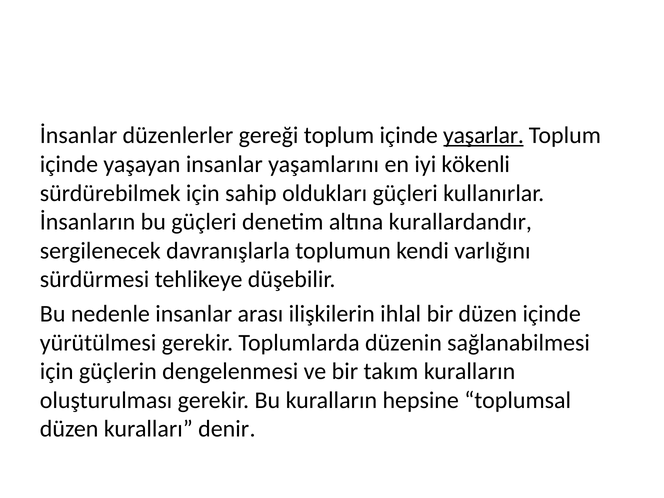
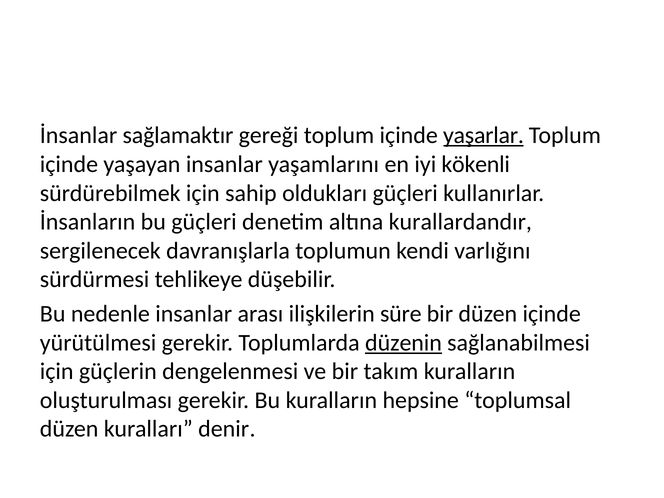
düzenlerler: düzenlerler -> sağlamaktır (178, 136)
ihlal: ihlal -> süre (401, 314)
düzenin underline: none -> present (403, 343)
